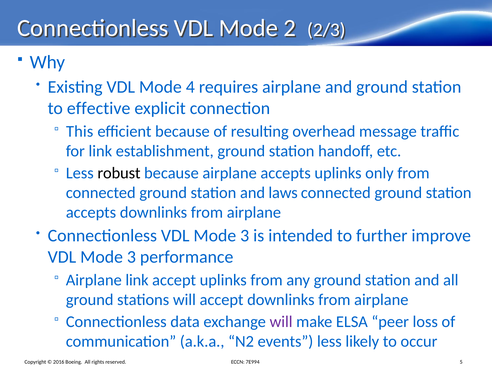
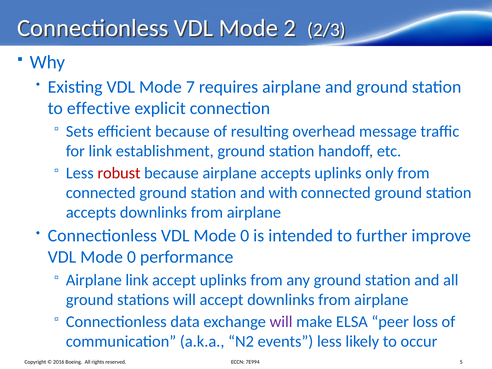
4: 4 -> 7 (190, 87)
This: This -> Sets (80, 131)
robust colour: black -> red (119, 173)
laws: laws -> with (283, 193)
Connectionless VDL Mode 3: 3 -> 0 (245, 236)
3: 3 -> 0 (131, 257)
